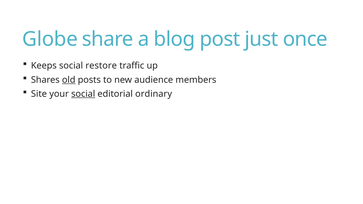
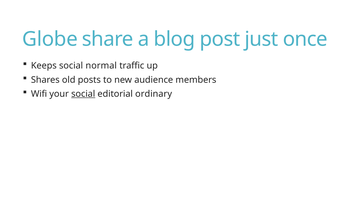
restore: restore -> normal (101, 66)
old underline: present -> none (69, 80)
Site: Site -> Wifi (39, 94)
